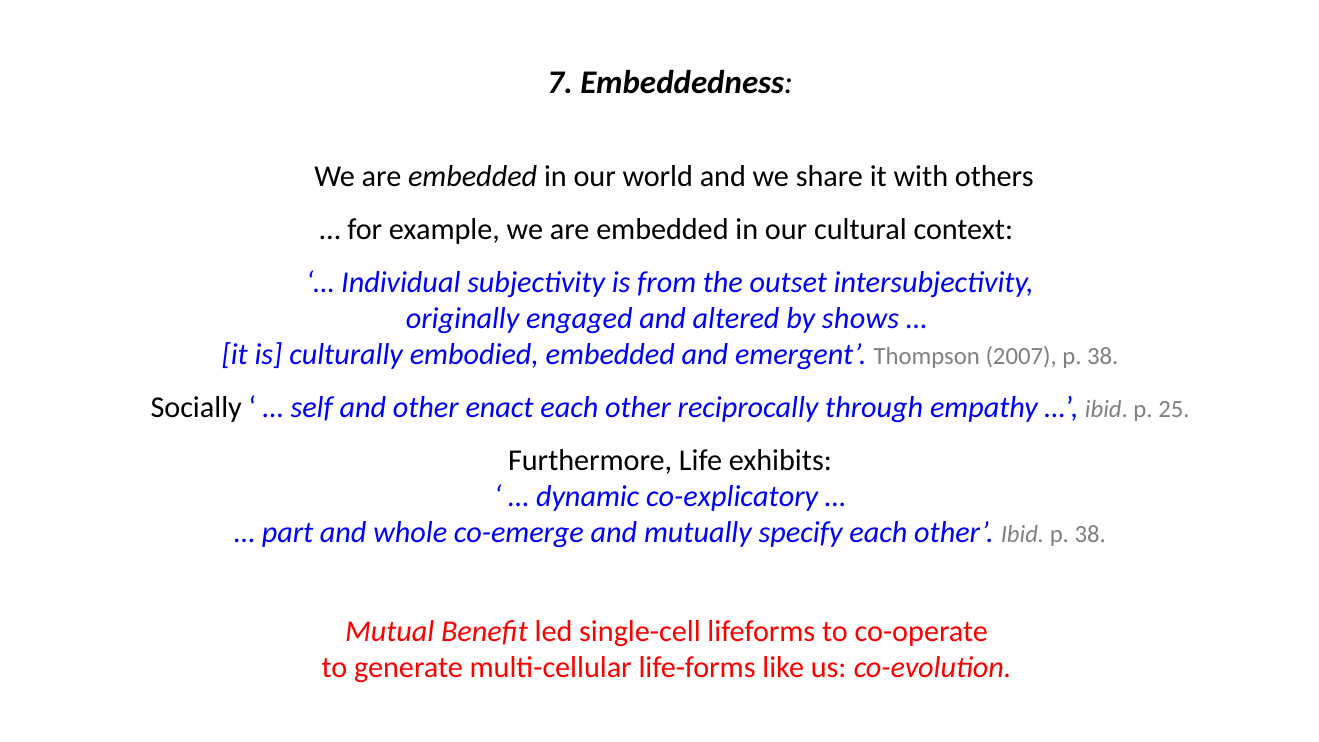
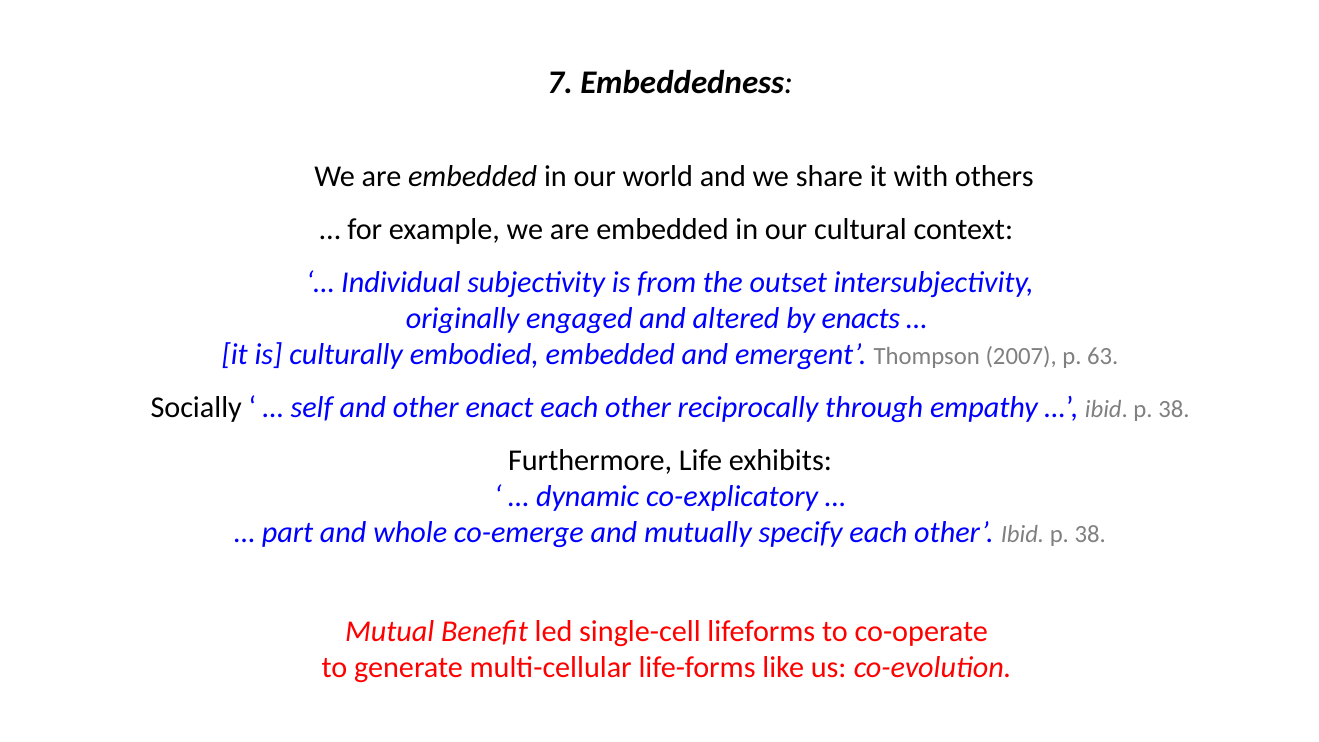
shows: shows -> enacts (861, 318)
2007 p 38: 38 -> 63 (1103, 356)
25: 25 -> 38 (1174, 409)
